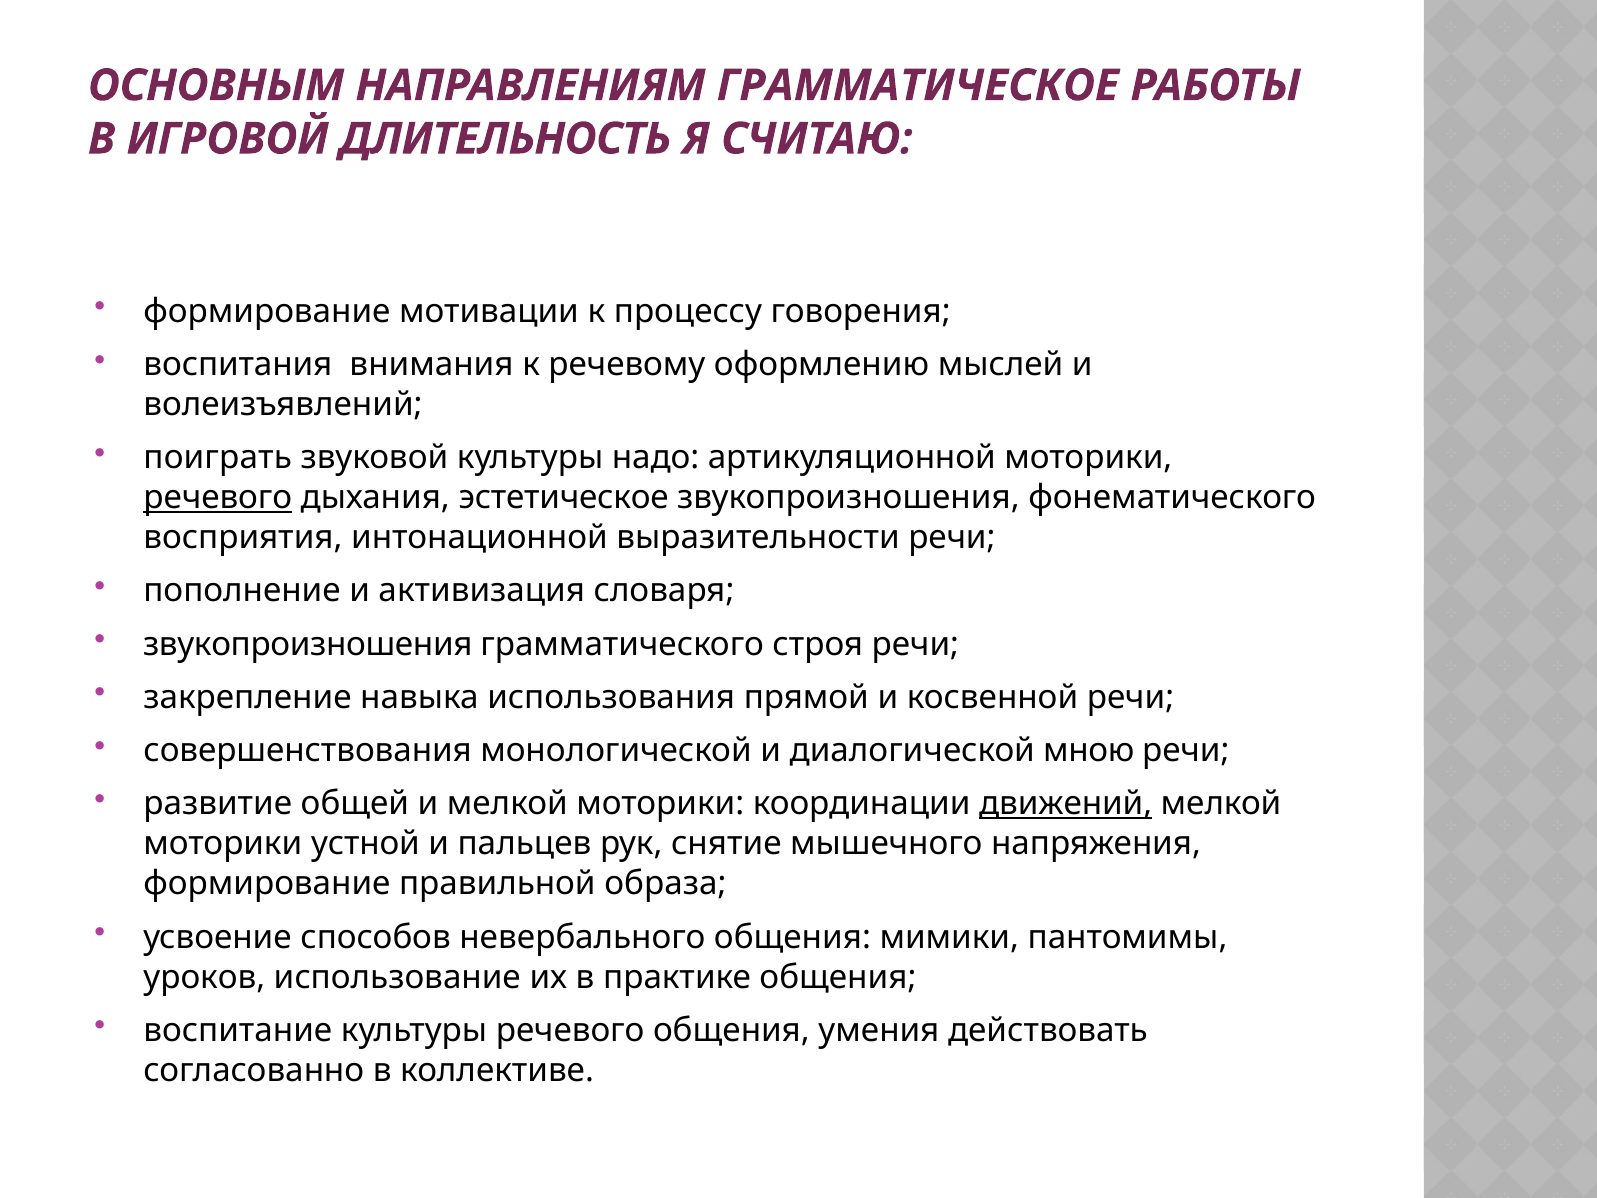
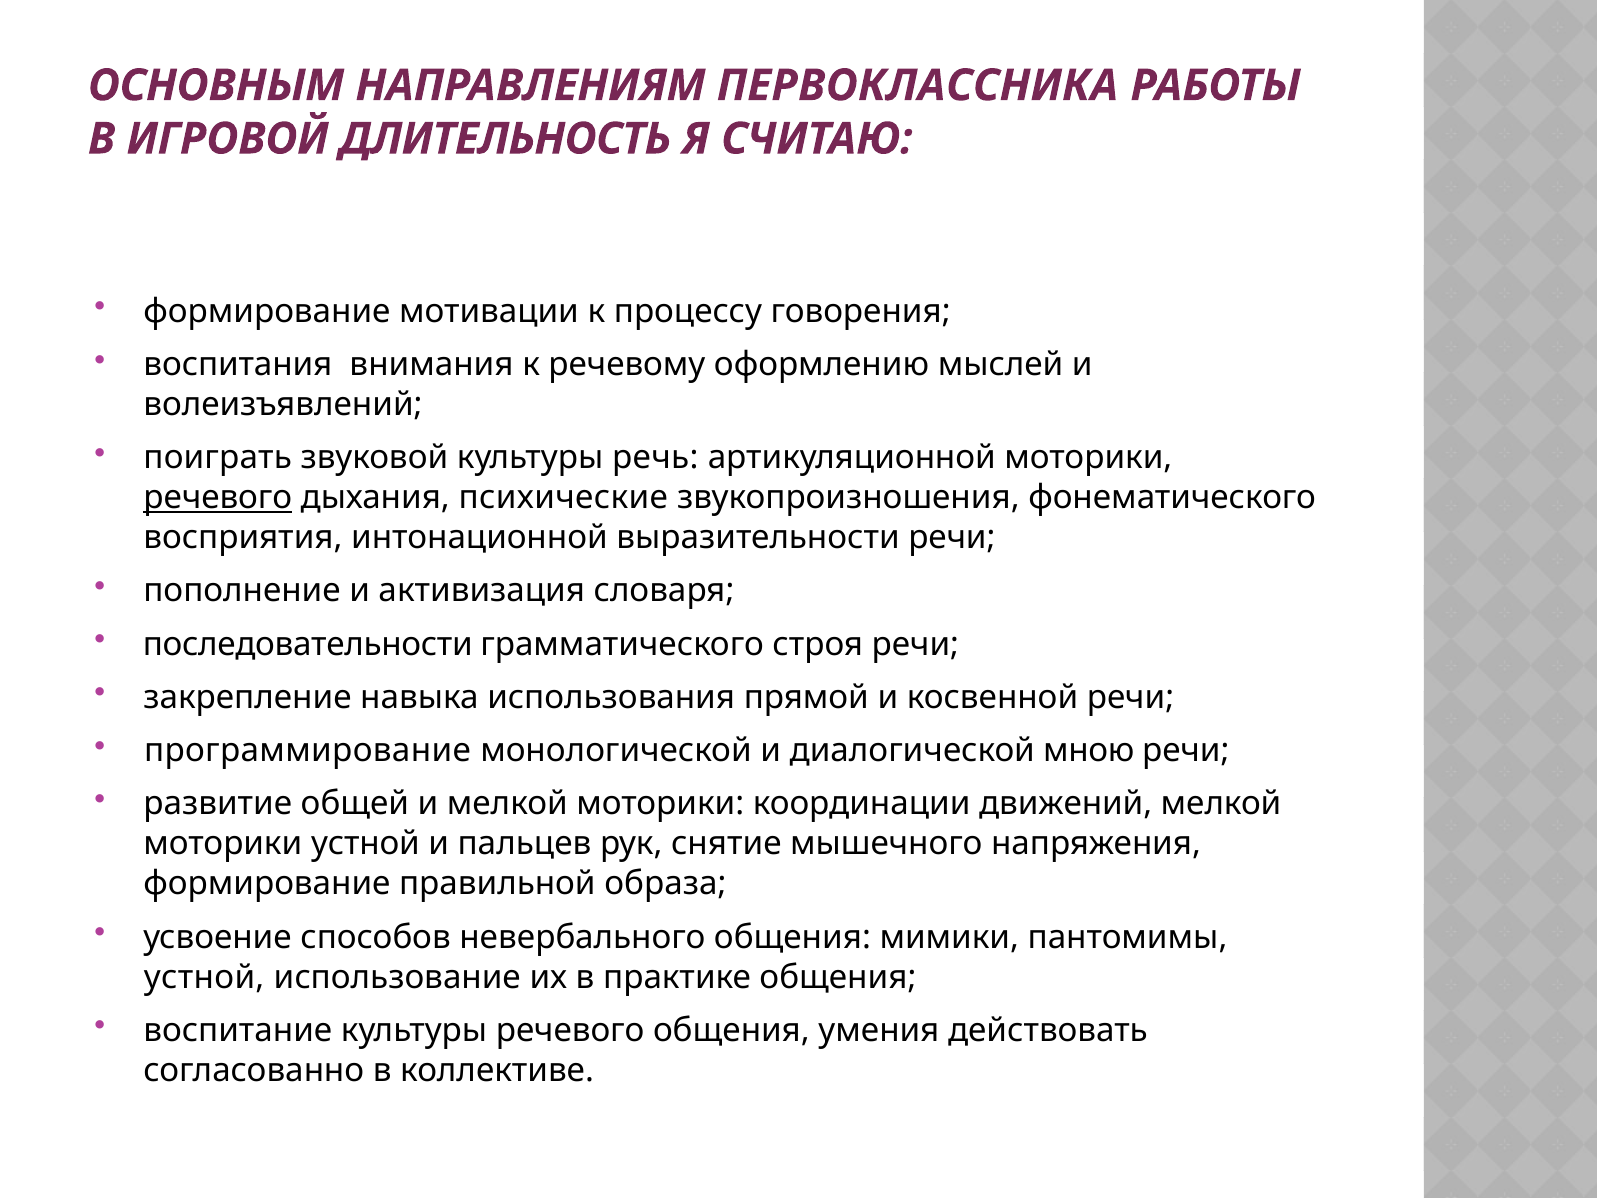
ГРАММАТИЧЕСКОЕ: ГРАММАТИЧЕСКОЕ -> ПЕРВОКЛАССНИКА (918, 86)
надо: надо -> речь (655, 458)
эстетическое: эстетическое -> психические (563, 498)
звукопроизношения: звукопроизношения -> последовательности (308, 644)
совершенствования: совершенствования -> программирование (307, 751)
движений underline: present -> none (1066, 804)
уроков: уроков -> устной (204, 977)
